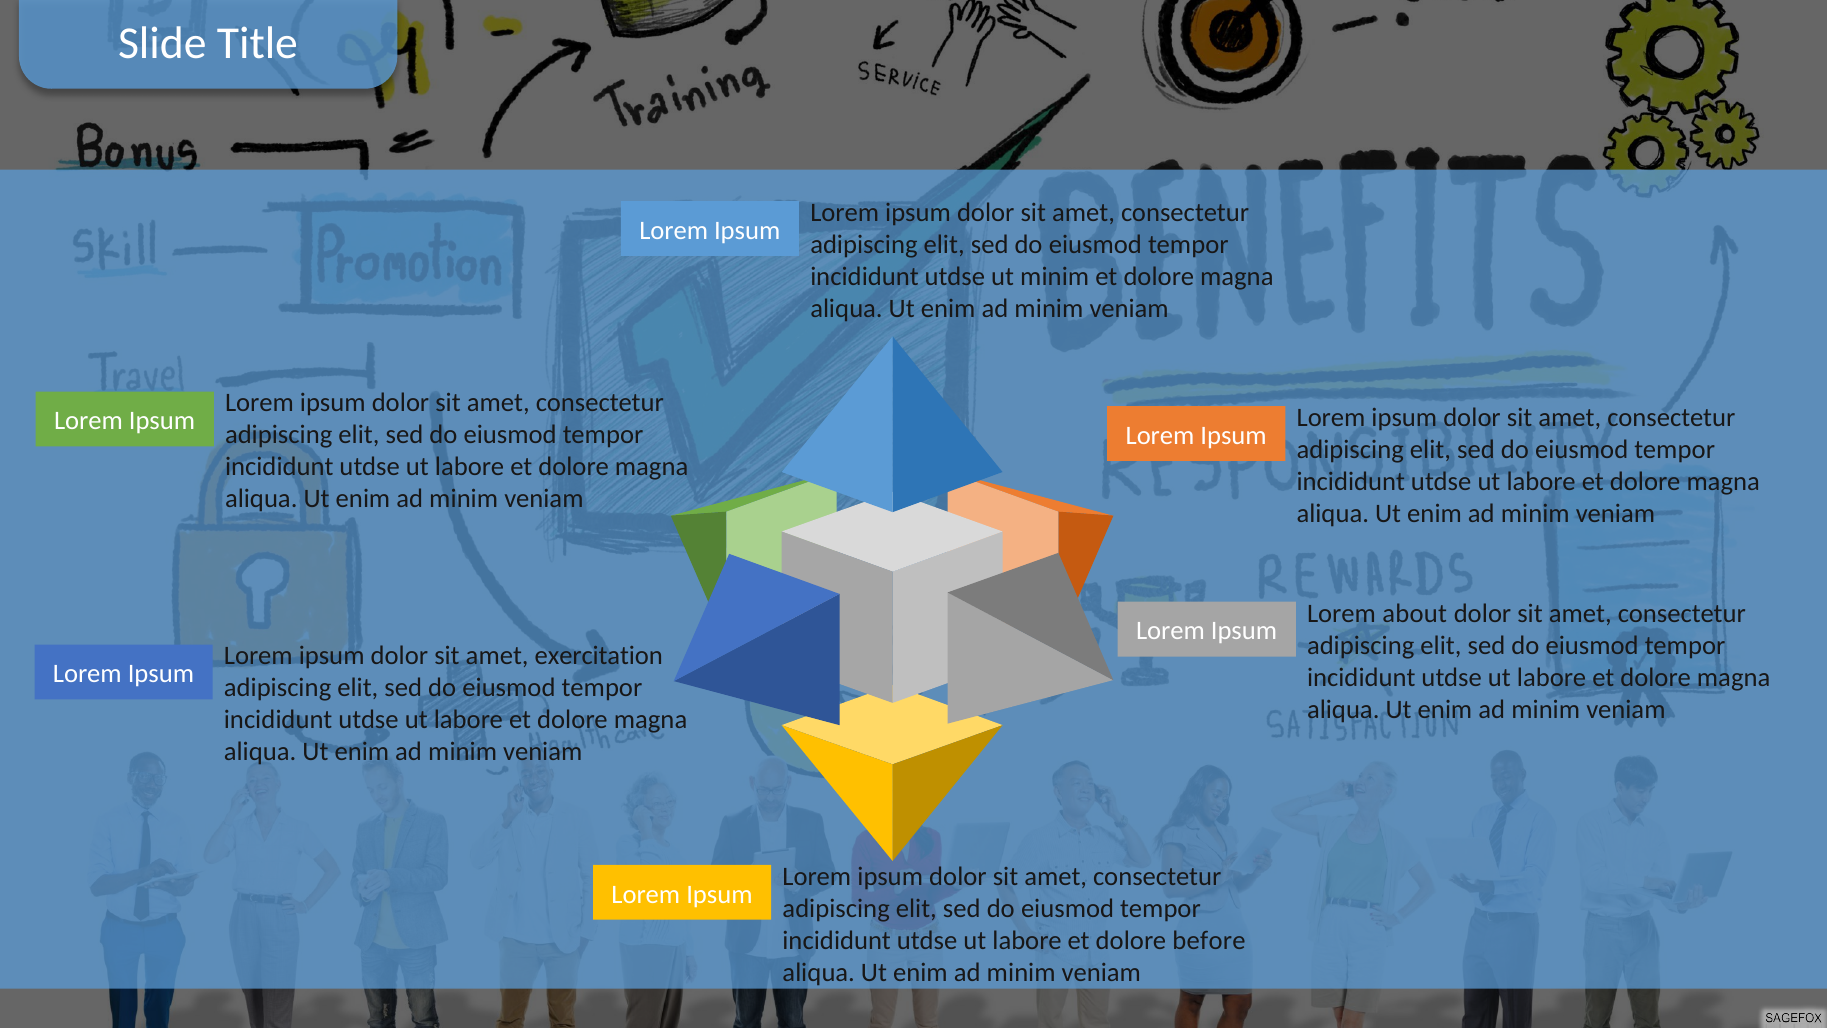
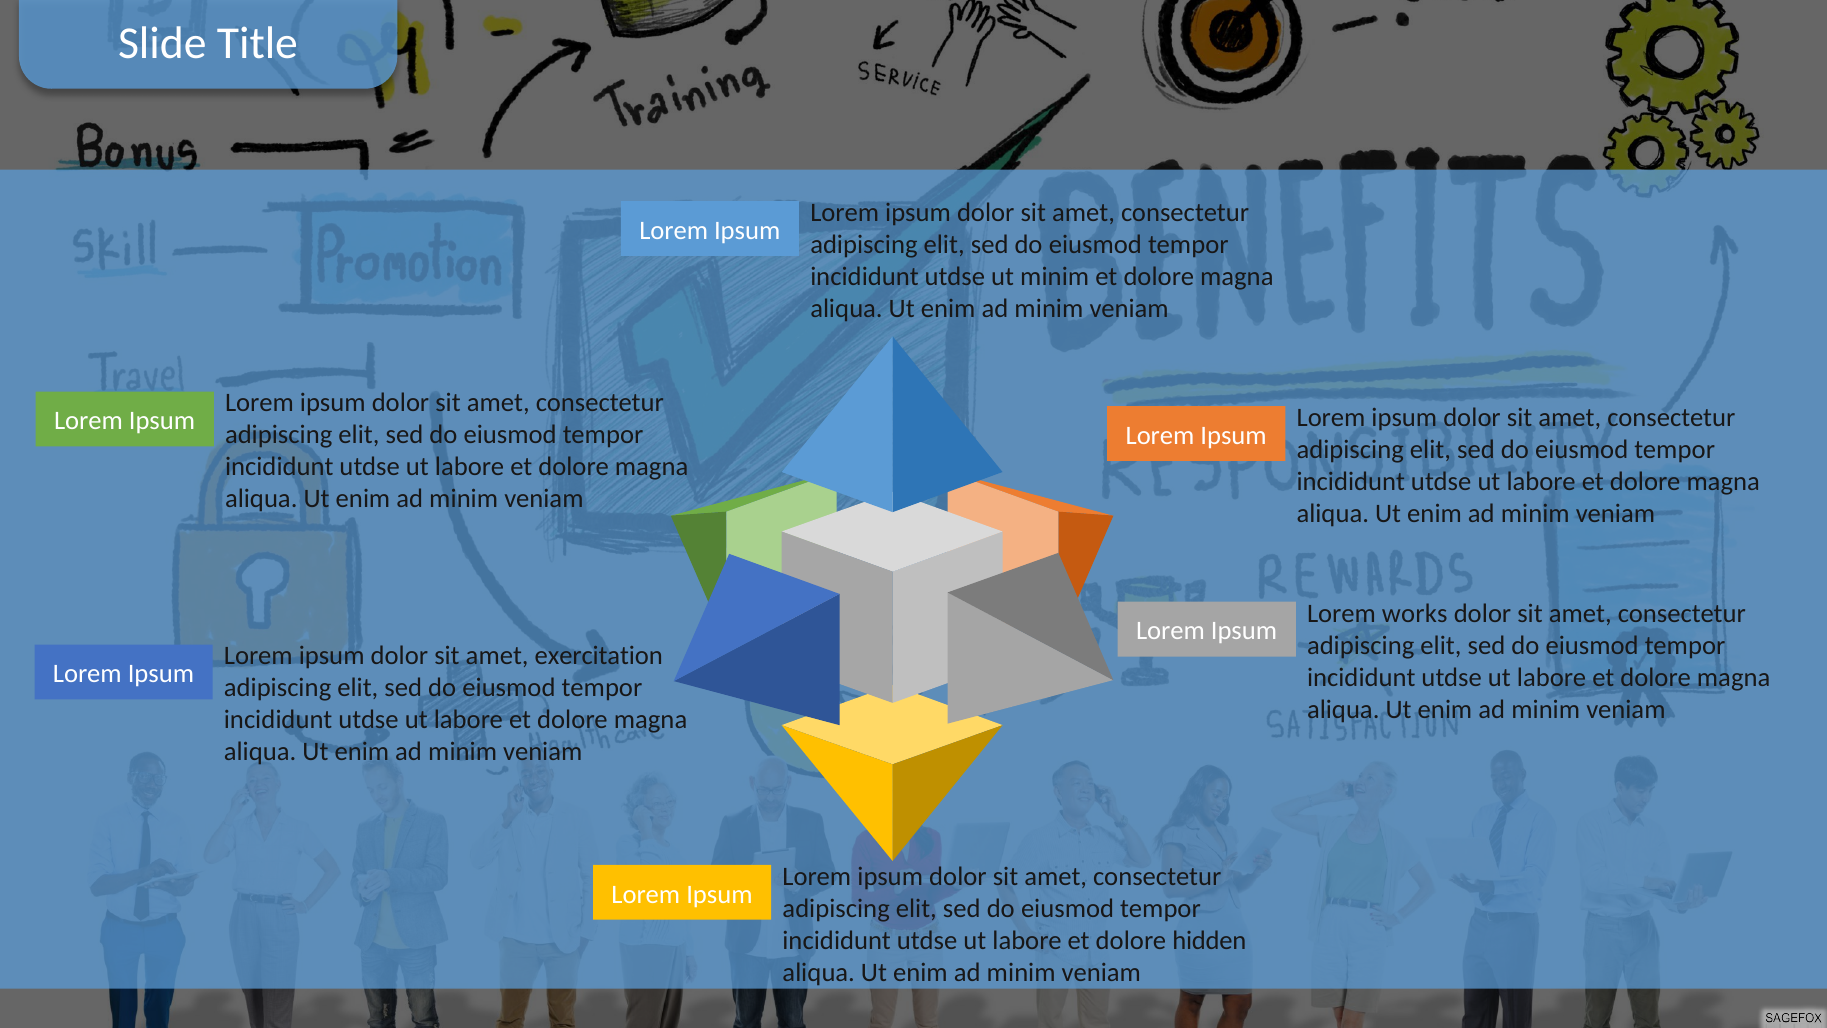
about: about -> works (1415, 613)
before: before -> hidden (1209, 940)
